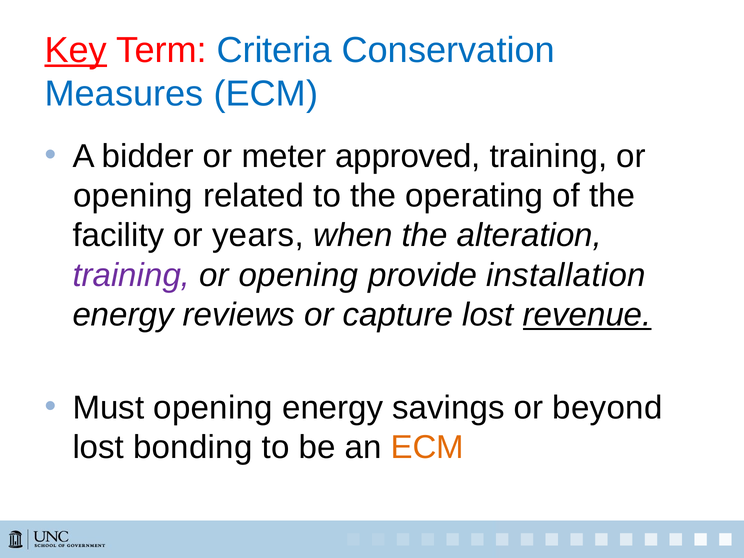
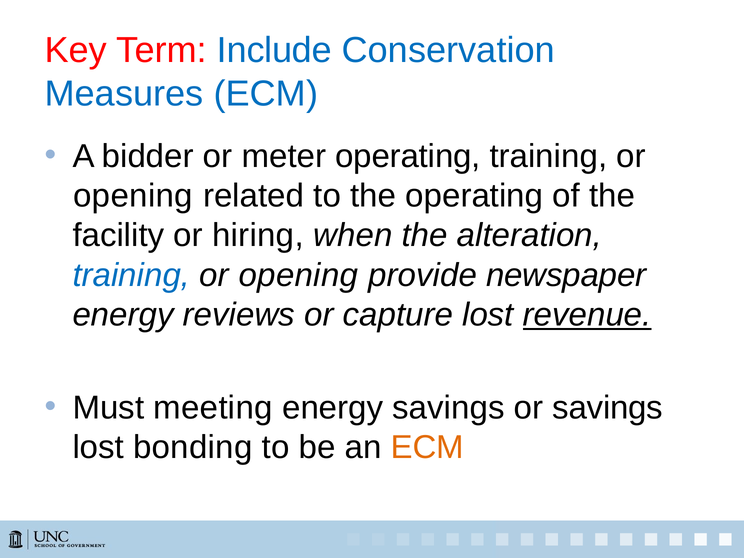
Key underline: present -> none (76, 50)
Criteria: Criteria -> Include (274, 50)
meter approved: approved -> operating (408, 156)
years: years -> hiring (258, 236)
training colour: purple -> blue (131, 275)
installation: installation -> newspaper (566, 275)
Must opening: opening -> meeting (213, 408)
or beyond: beyond -> savings (608, 408)
